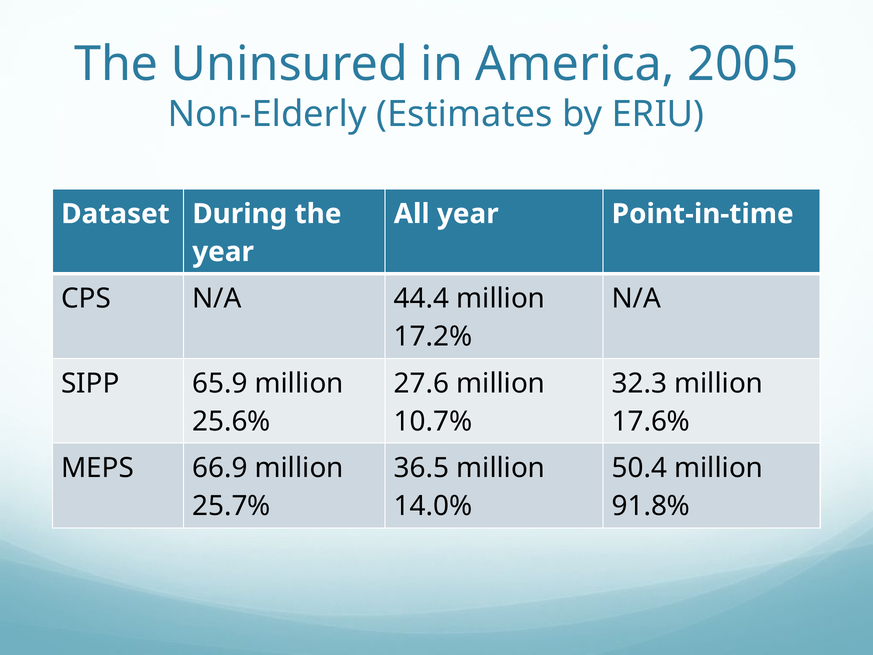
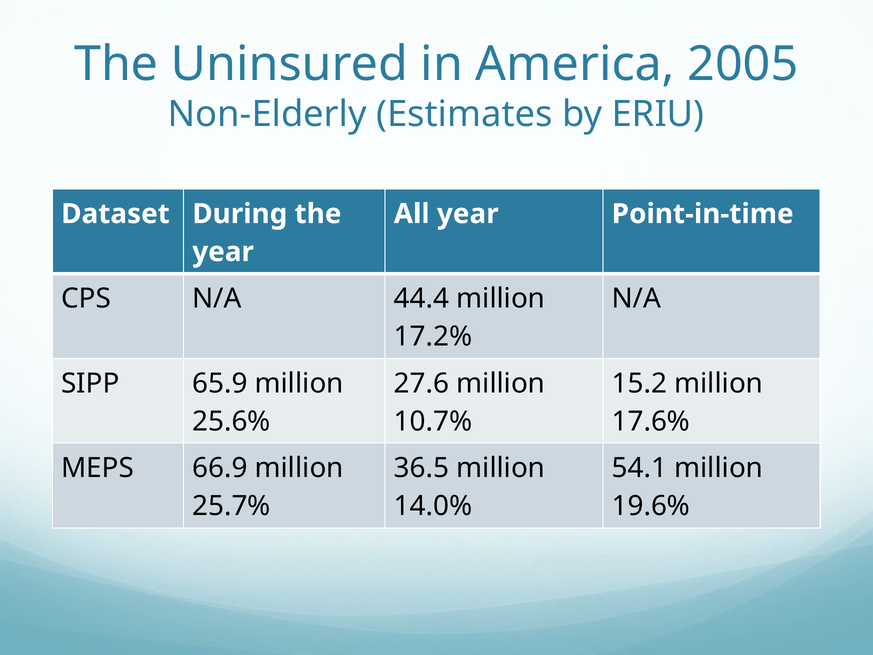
32.3: 32.3 -> 15.2 (639, 383)
50.4: 50.4 -> 54.1 (639, 468)
91.8%: 91.8% -> 19.6% (651, 506)
